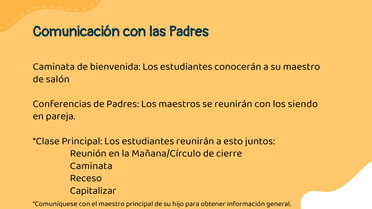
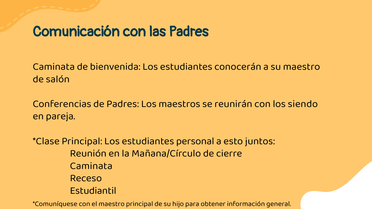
estudiantes reunirán: reunirán -> personal (195, 141)
Capitalizar: Capitalizar -> Estudiantil (93, 191)
